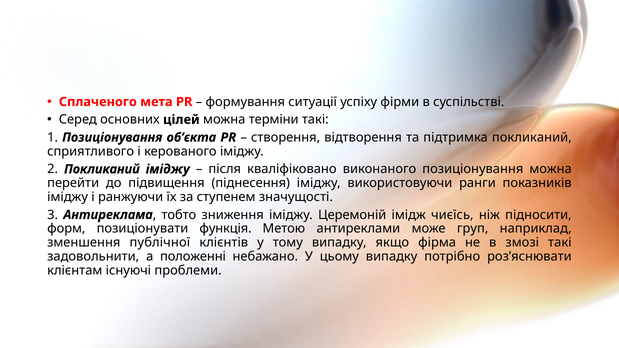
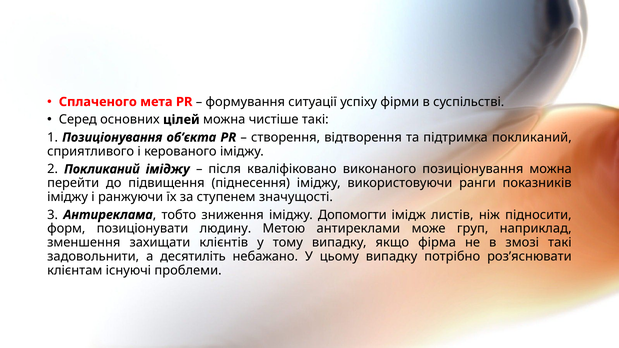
терміни: терміни -> чистіше (274, 120)
Церемоній: Церемоній -> Допомогти (352, 215)
чиєїсь: чиєїсь -> листів (452, 215)
функція: функція -> людину (225, 229)
публічної: публічної -> захищати (160, 243)
положенні: положенні -> десятиліть (193, 257)
